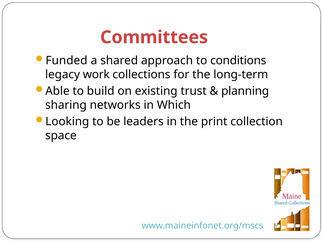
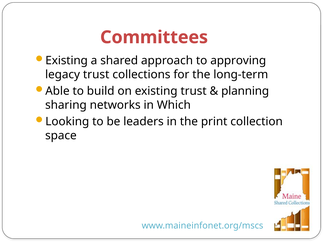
Funded: Funded -> Existing (67, 61)
conditions: conditions -> approving (238, 61)
legacy work: work -> trust (96, 75)
